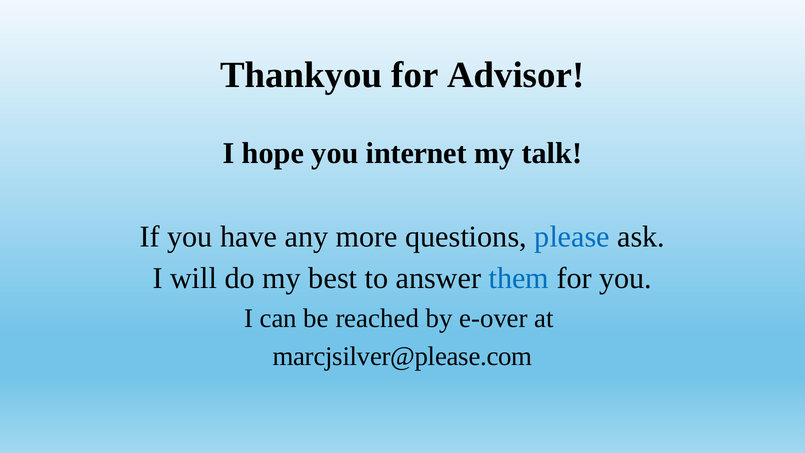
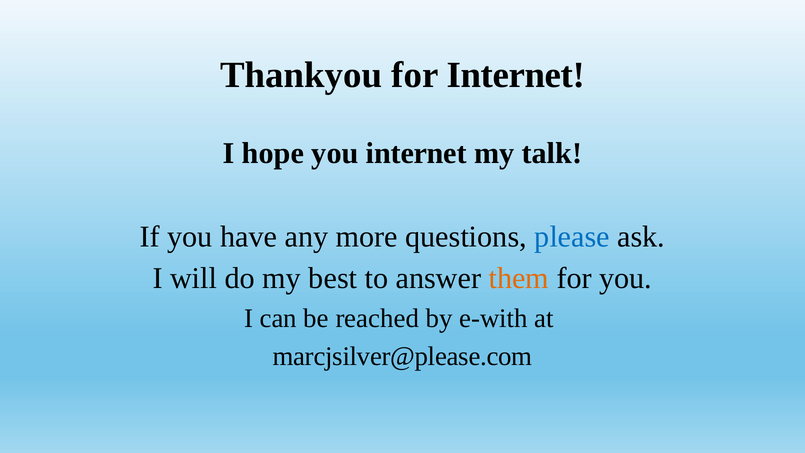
for Advisor: Advisor -> Internet (516, 75)
them colour: blue -> orange (519, 278)
e-over: e-over -> e-with (494, 318)
